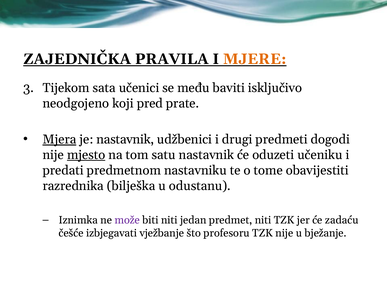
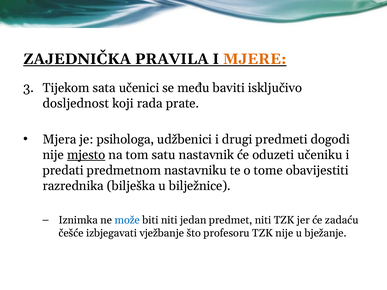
neodgojeno: neodgojeno -> dosljednost (76, 103)
pred: pred -> rada (150, 103)
Mjera underline: present -> none (59, 140)
je nastavnik: nastavnik -> psihologa (125, 140)
odustanu: odustanu -> bilježnice (200, 186)
može colour: purple -> blue (127, 220)
